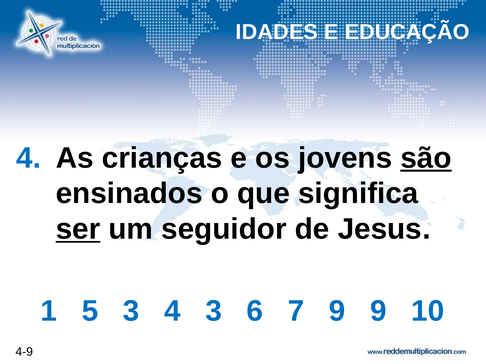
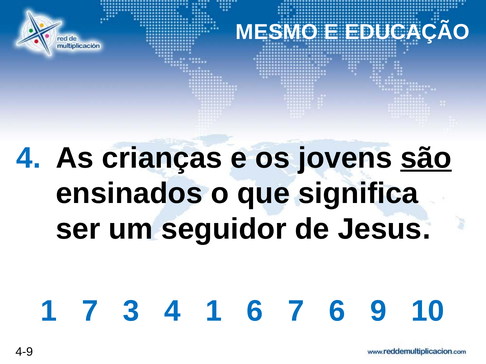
IDADES: IDADES -> MESMO (277, 32)
ser underline: present -> none (78, 229)
1 5: 5 -> 7 (90, 312)
4 3: 3 -> 1 (214, 312)
7 9: 9 -> 6 (337, 312)
